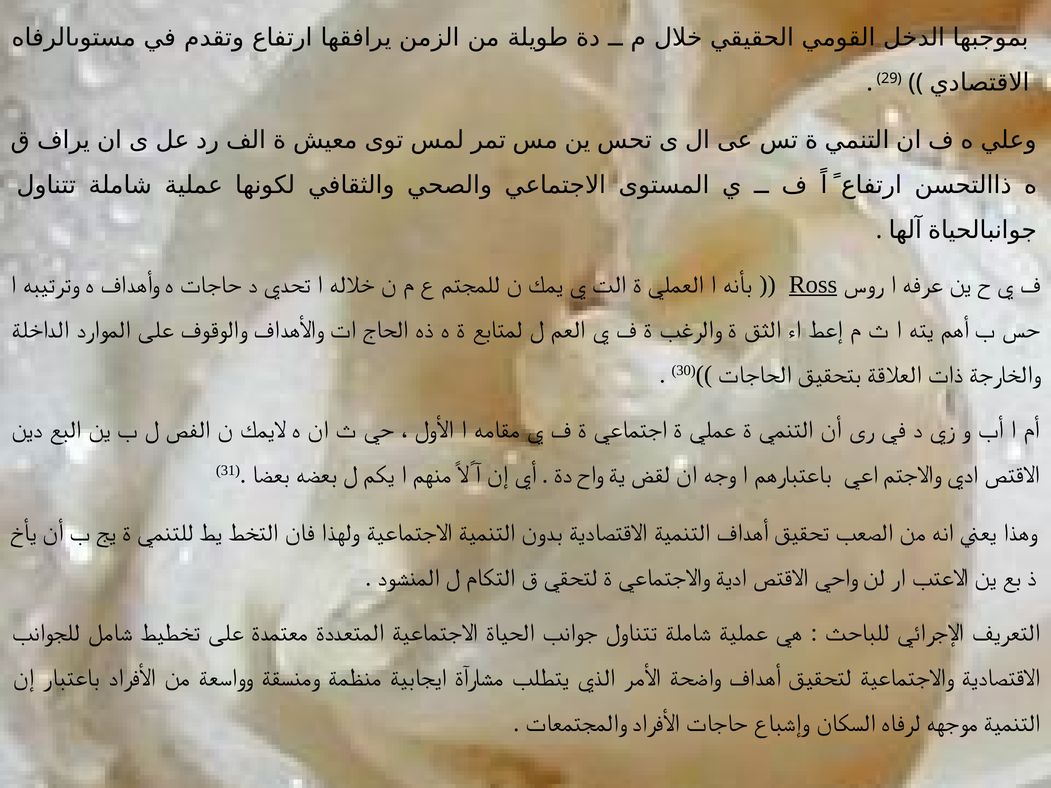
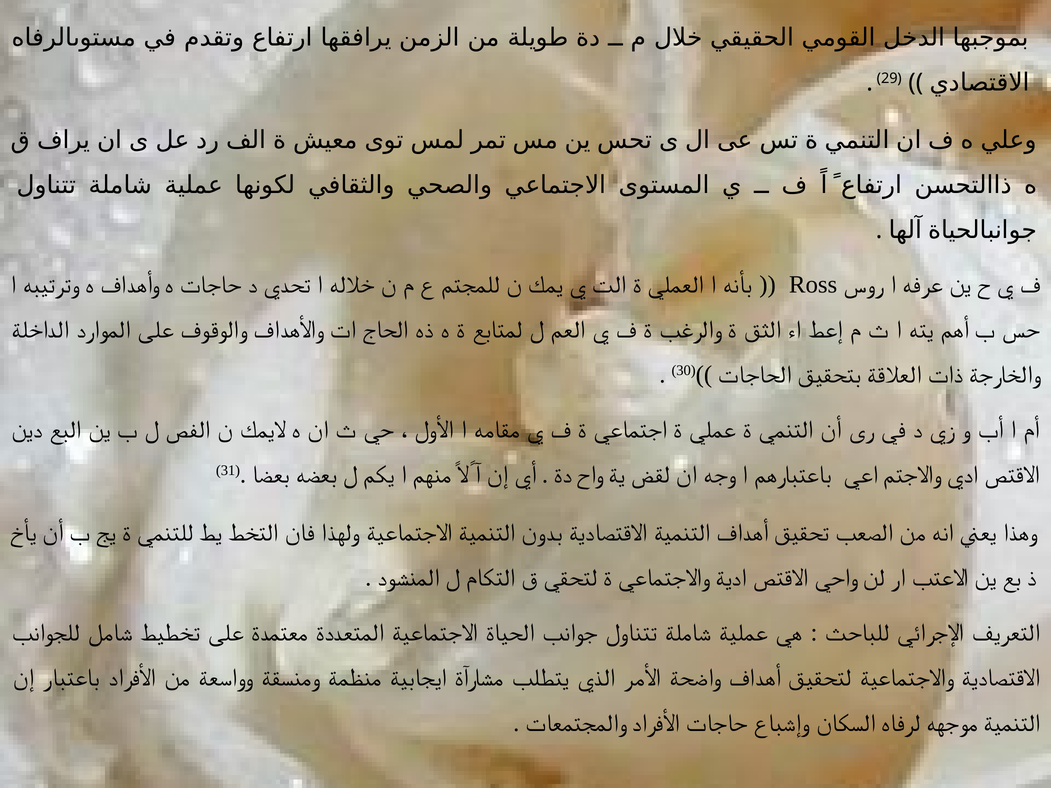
Ross underline: present -> none (813, 285)
